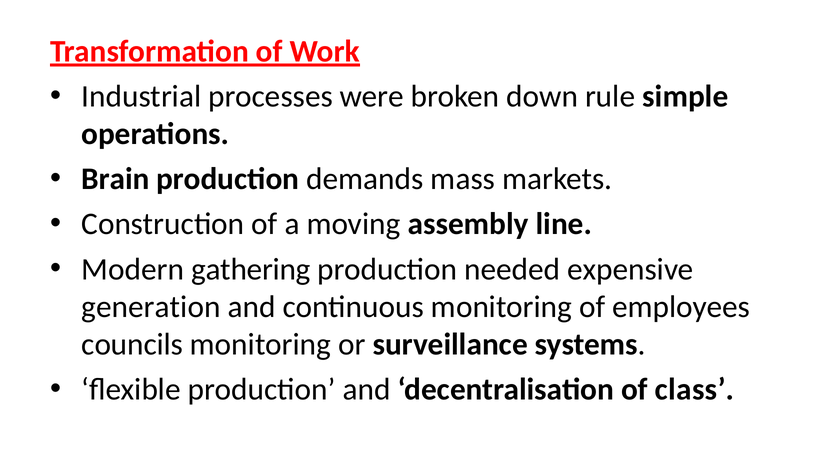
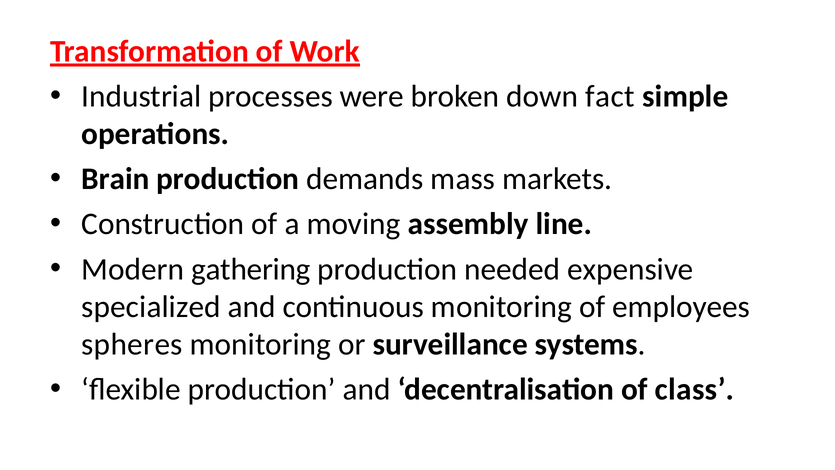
rule: rule -> fact (610, 96)
generation: generation -> specialized (151, 307)
councils: councils -> spheres (132, 344)
